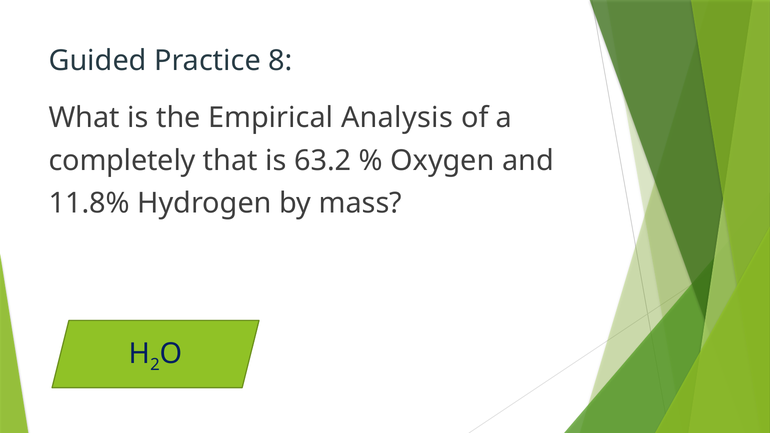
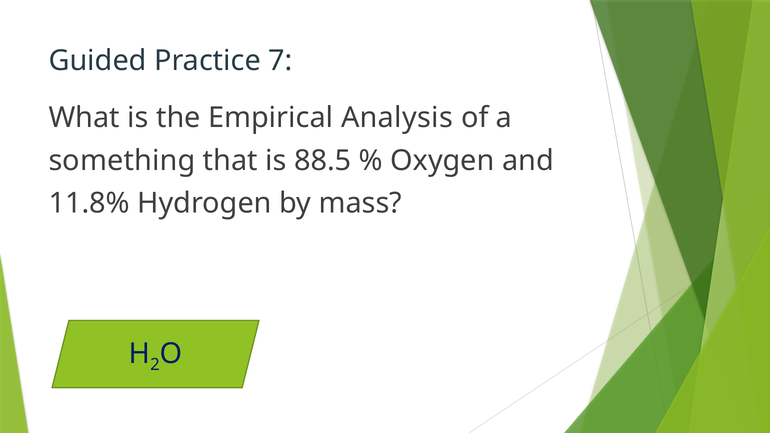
8: 8 -> 7 (281, 61)
completely: completely -> something (122, 161)
63.2: 63.2 -> 88.5 (323, 161)
